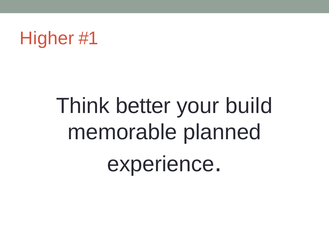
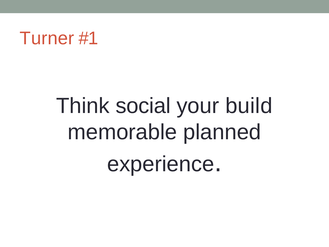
Higher: Higher -> Turner (47, 38)
better: better -> social (143, 106)
